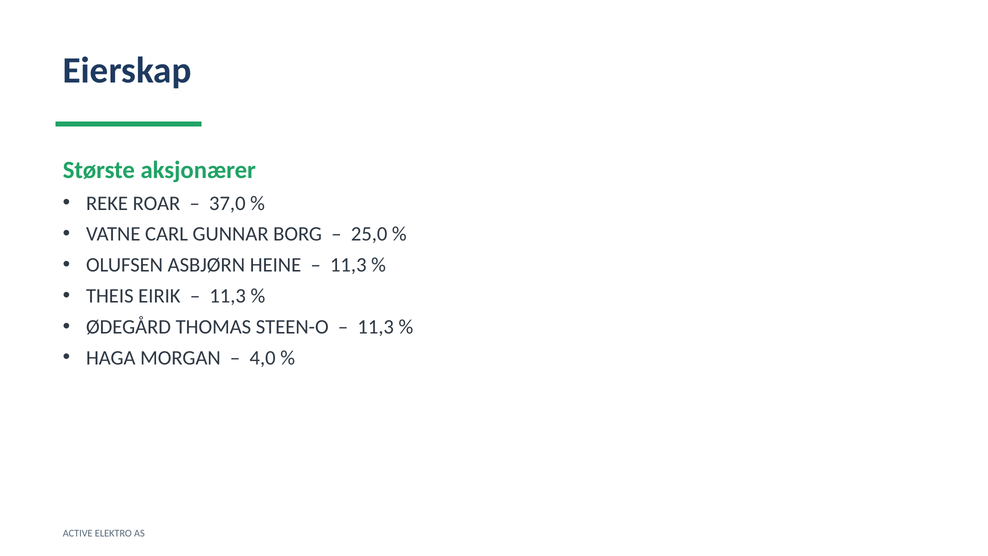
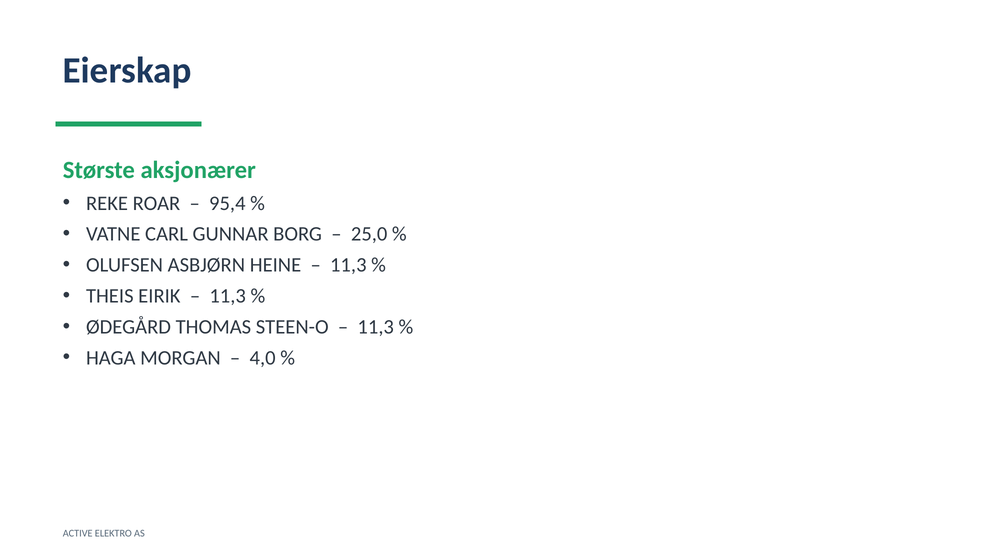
37,0: 37,0 -> 95,4 (227, 203)
